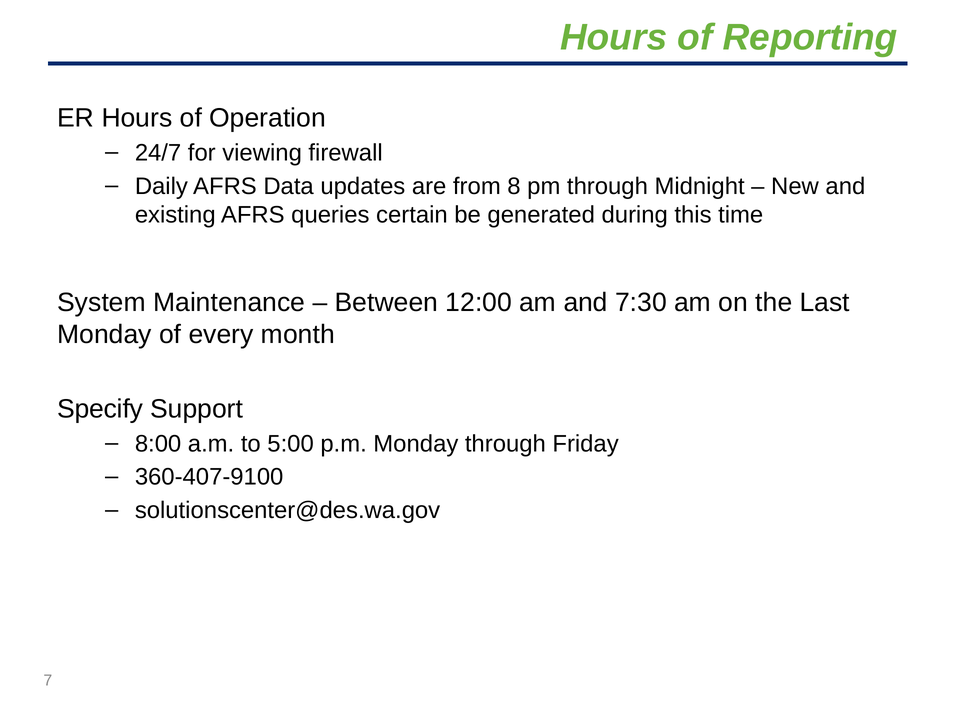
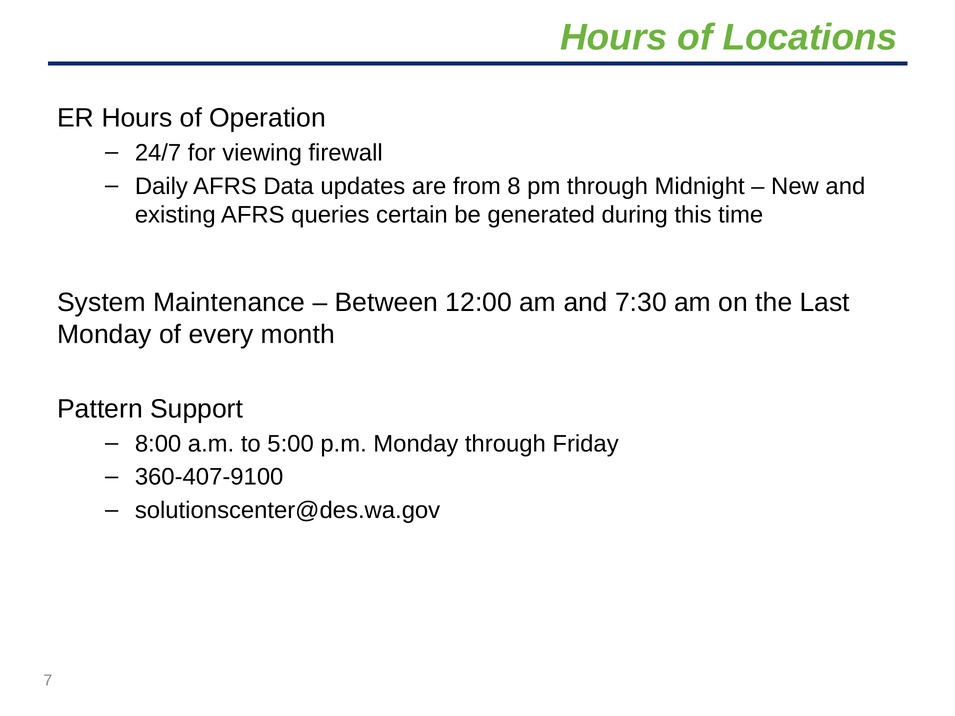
Reporting: Reporting -> Locations (810, 37)
Specify: Specify -> Pattern (100, 409)
